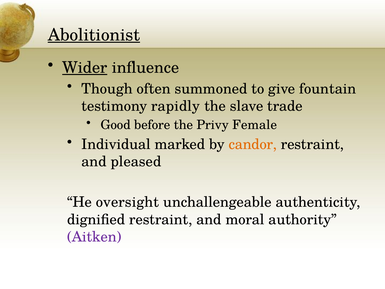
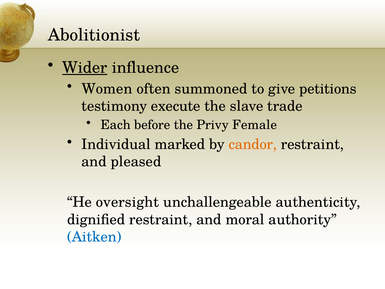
Abolitionist underline: present -> none (94, 35)
Though: Though -> Women (107, 89)
fountain: fountain -> petitions (328, 89)
rapidly: rapidly -> execute (176, 106)
Good: Good -> Each (116, 125)
Aitken colour: purple -> blue (94, 237)
